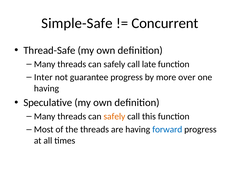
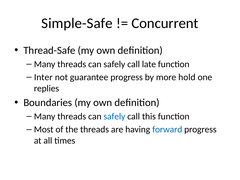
over: over -> hold (187, 77)
having: having -> replies (46, 88)
Speculative: Speculative -> Boundaries (48, 103)
safely colour: orange -> blue (114, 116)
